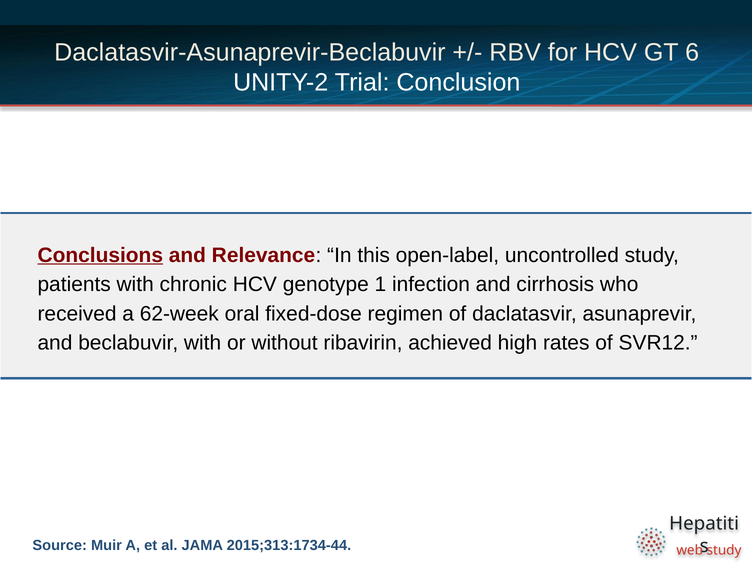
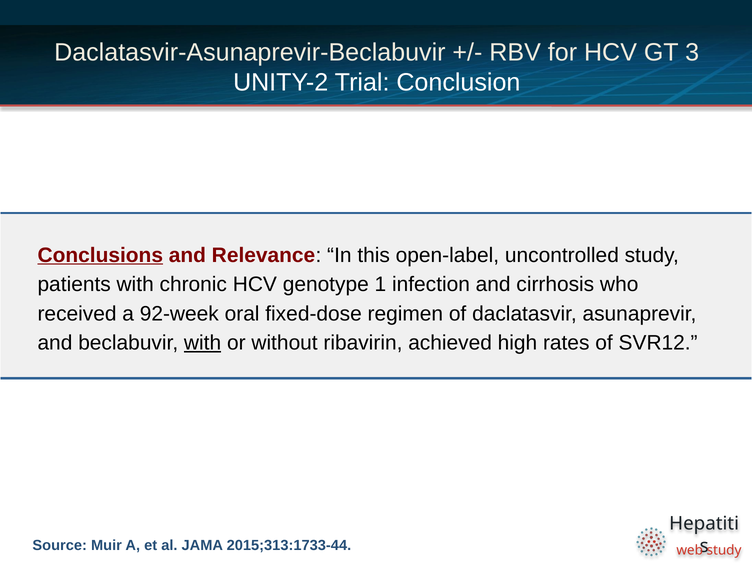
6: 6 -> 3 (692, 53)
62-week: 62-week -> 92-week (179, 314)
with underline: none -> present (203, 343)
2015;313:1734-44: 2015;313:1734-44 -> 2015;313:1733-44 (289, 546)
